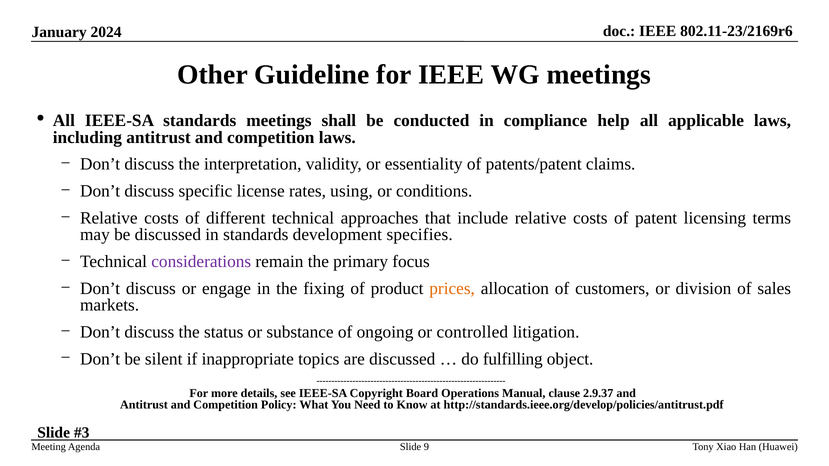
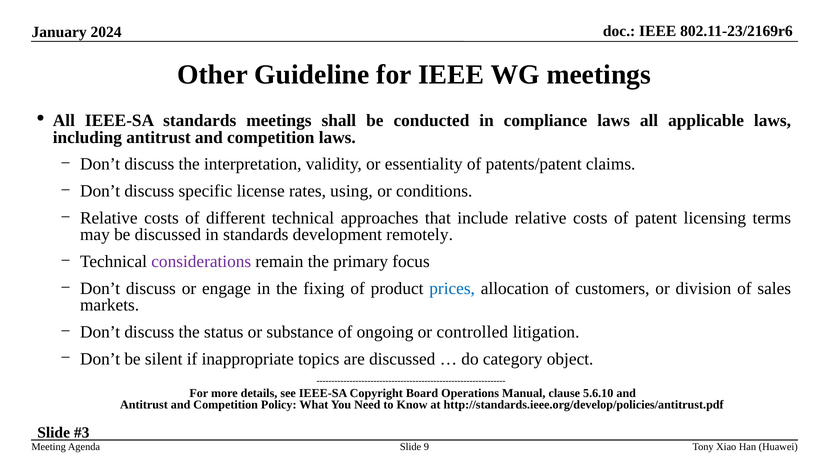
compliance help: help -> laws (614, 121)
specifies: specifies -> remotely (420, 235)
prices colour: orange -> blue (452, 289)
fulfilling: fulfilling -> category (513, 359)
2.9.37: 2.9.37 -> 5.6.10 (598, 393)
